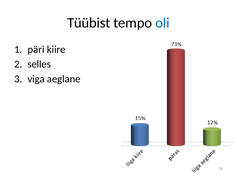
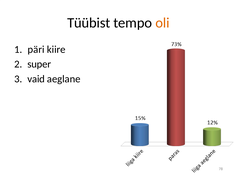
oli colour: blue -> orange (162, 23)
selles: selles -> super (39, 64)
viga: viga -> vaid (36, 79)
